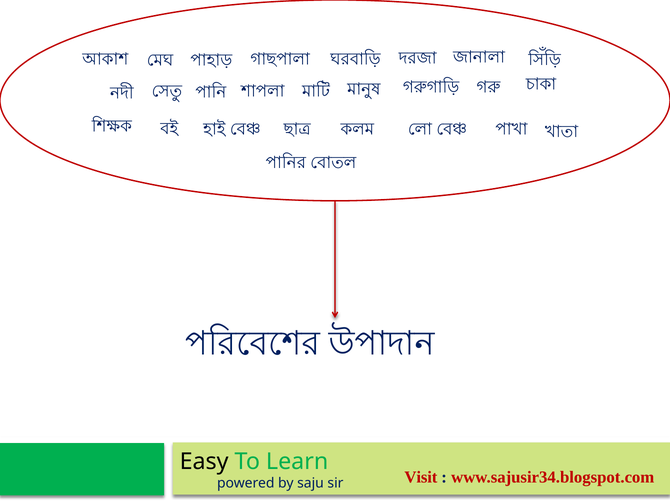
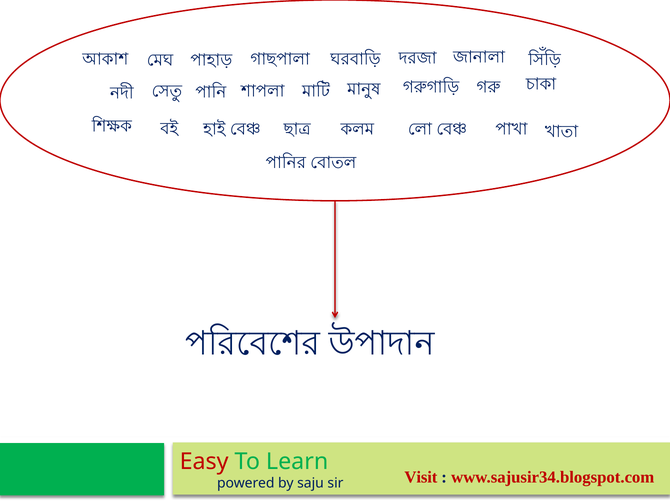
Easy colour: black -> red (204, 462)
